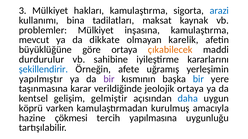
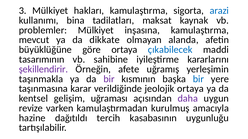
karelik: karelik -> alanda (184, 40)
çıkabilecek colour: orange -> blue (170, 50)
durdurulur: durdurulur -> tasarımının (42, 60)
şekillendirir colour: blue -> purple (44, 69)
yapılmıştır: yapılmıştır -> taşınmakla (41, 79)
gelmiştir: gelmiştir -> uğraması (109, 99)
daha colour: blue -> purple (188, 99)
köprü: köprü -> revize (31, 109)
çökmesi: çökmesi -> dağıtıldı (71, 118)
yapılmasına: yapılmasına -> kasabasının (153, 118)
